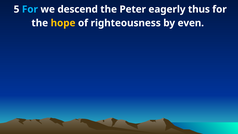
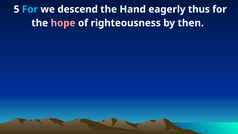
Peter: Peter -> Hand (133, 9)
hope colour: yellow -> pink (63, 23)
even: even -> then (191, 23)
